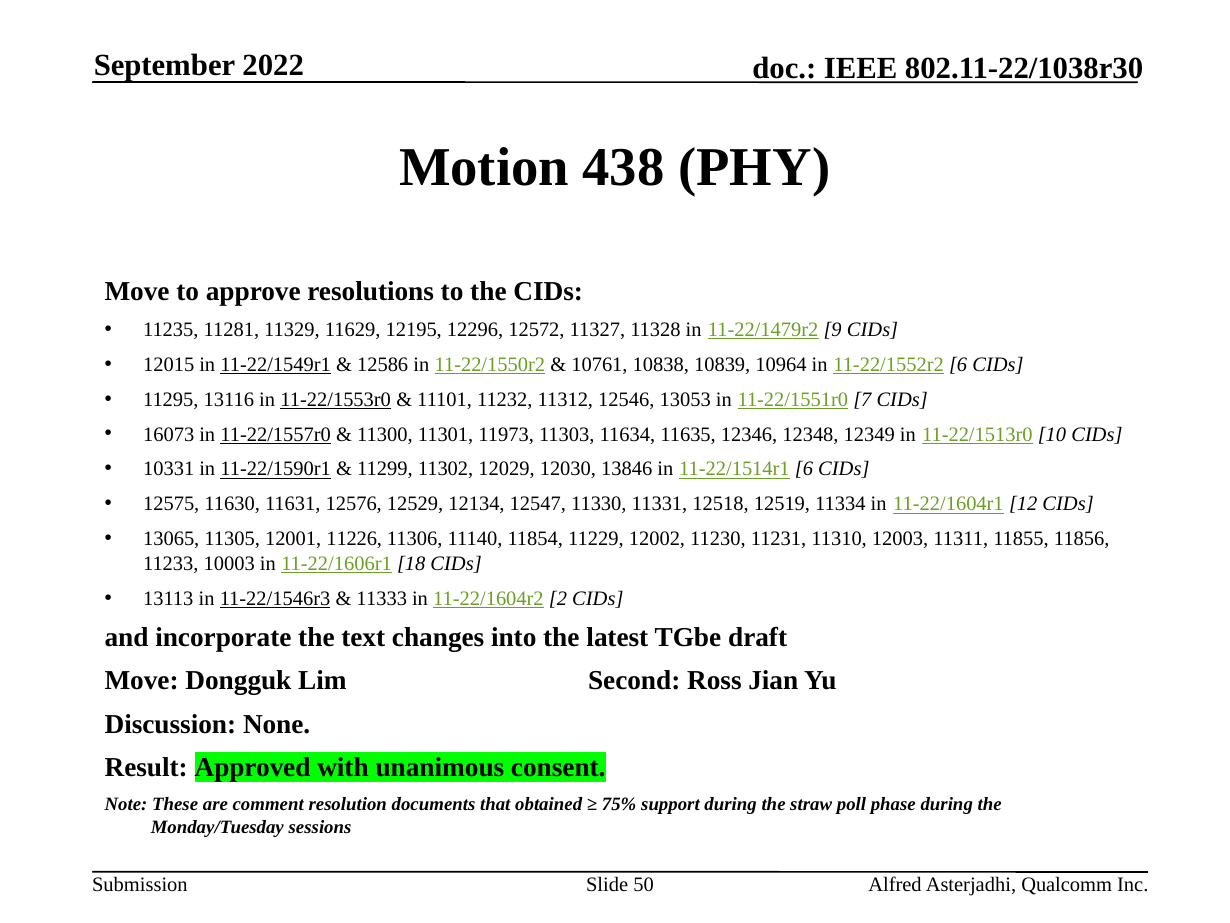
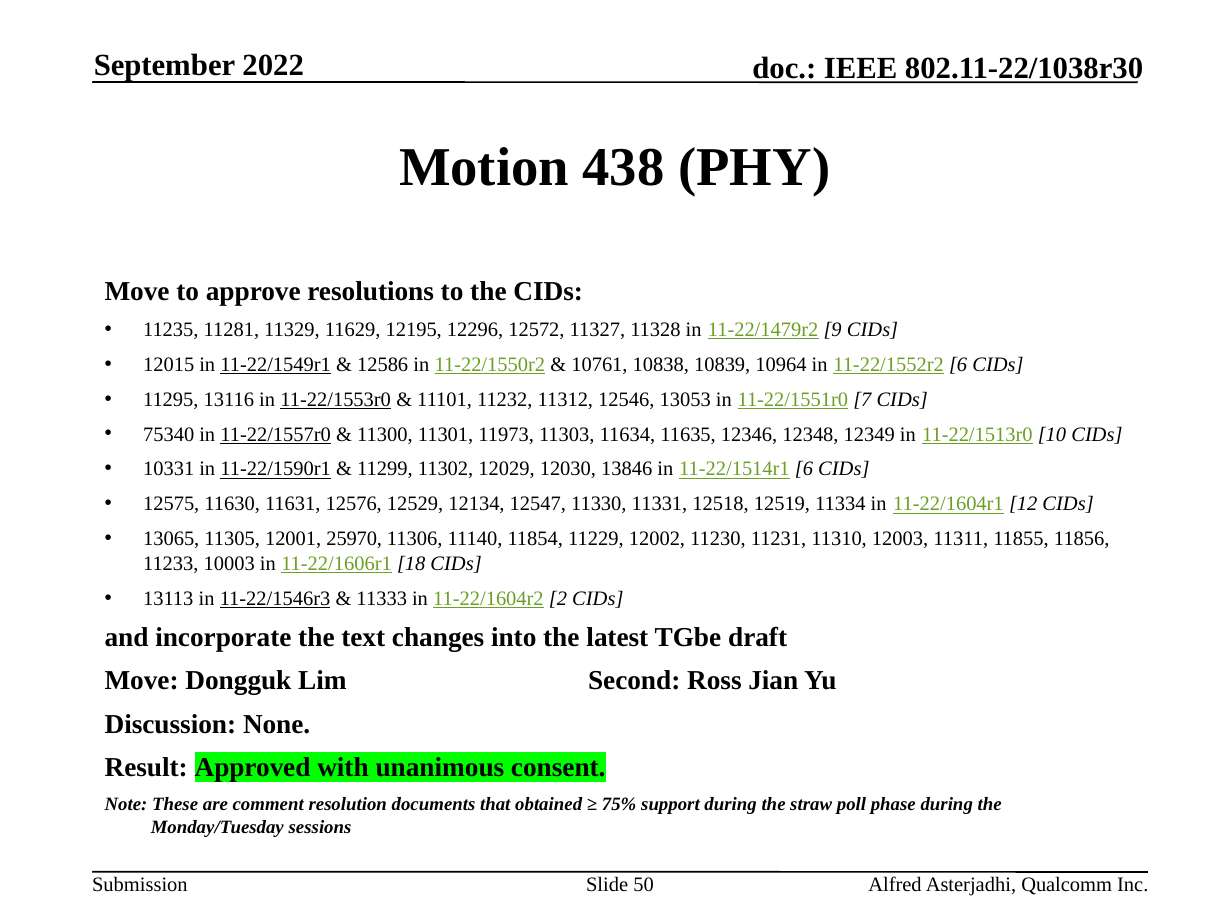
16073: 16073 -> 75340 (169, 434)
11226: 11226 -> 25970 (354, 539)
